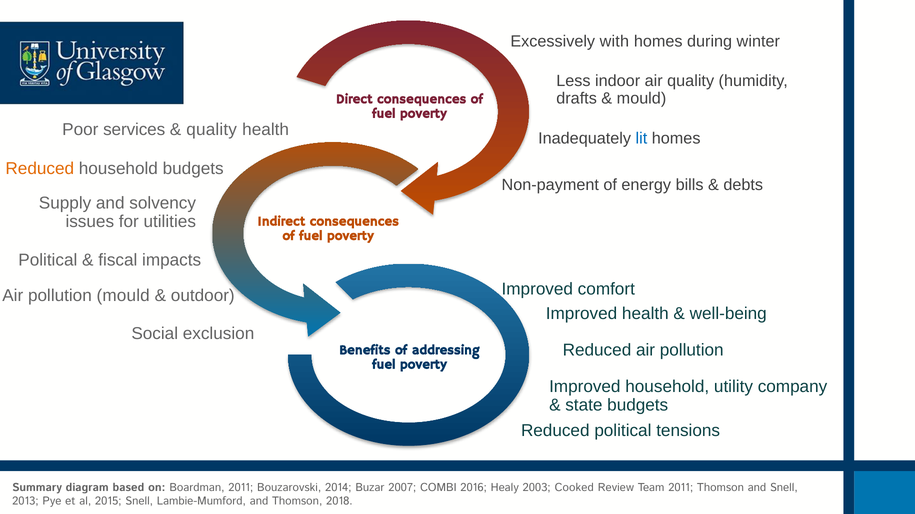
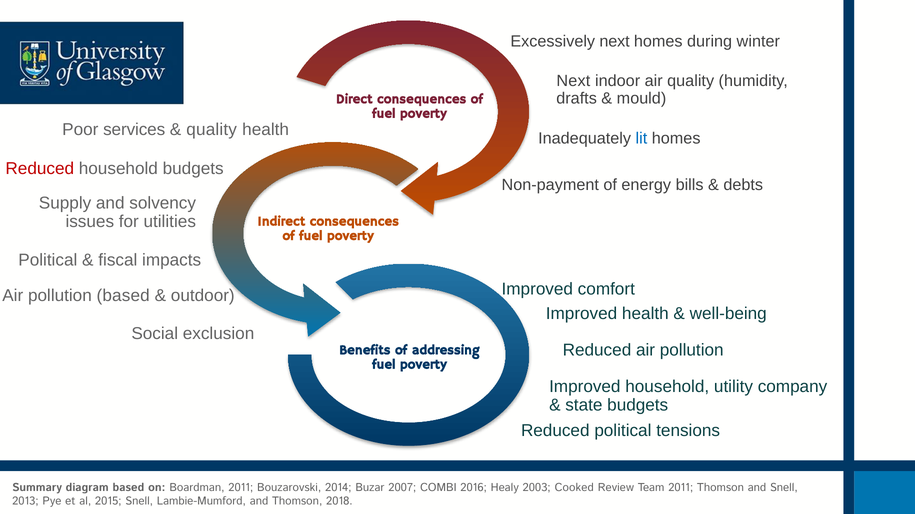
Excessively with: with -> next (615, 42)
Less: Less -> Next (573, 81)
Reduced colour: orange -> red (40, 169)
pollution mould: mould -> based (123, 296)
